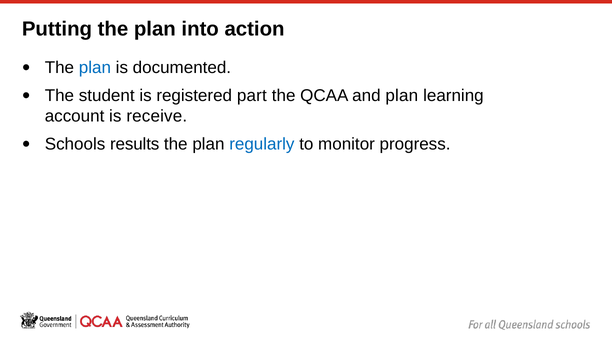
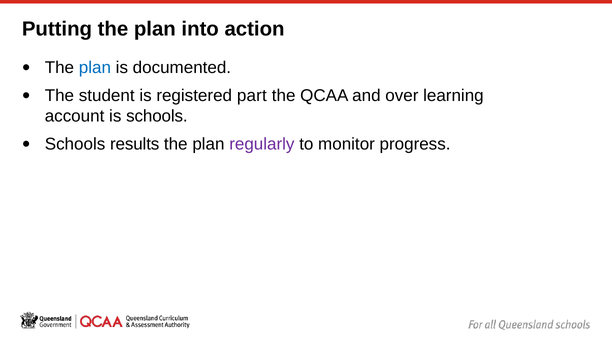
and plan: plan -> over (402, 96)
is receive: receive -> schools (157, 116)
regularly colour: blue -> purple (262, 144)
